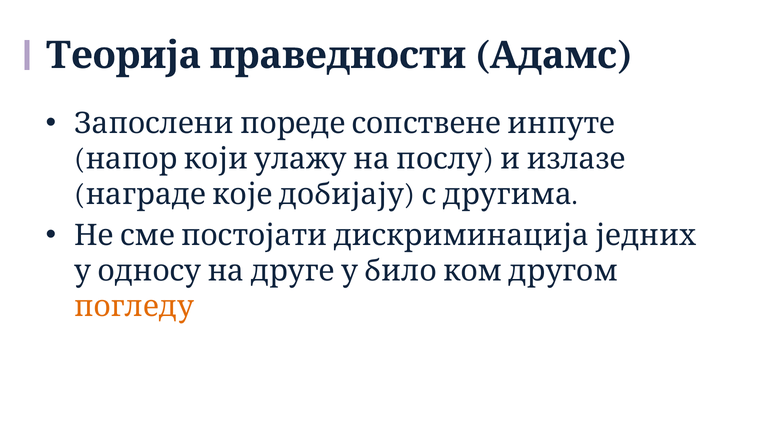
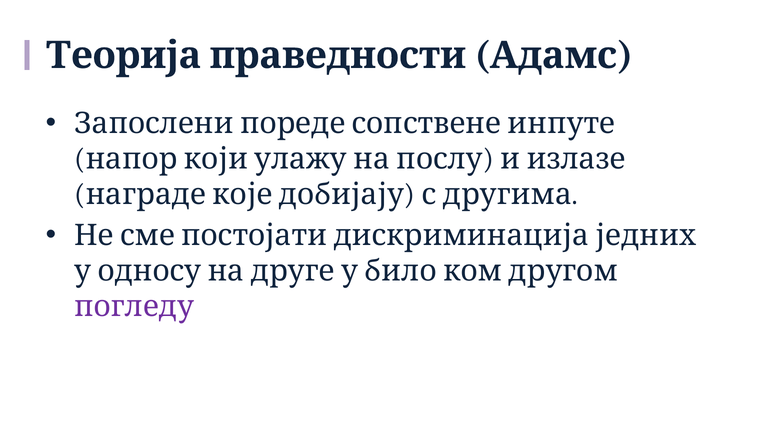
погледу colour: orange -> purple (134, 307)
